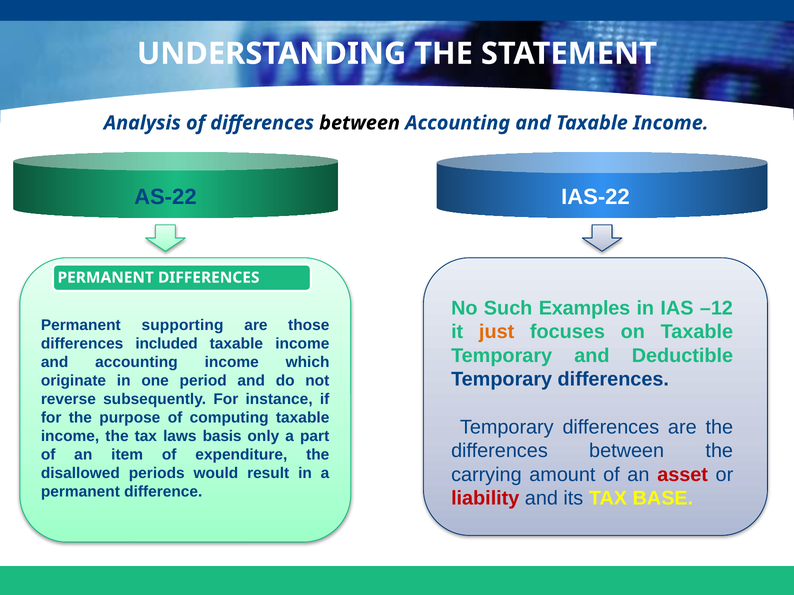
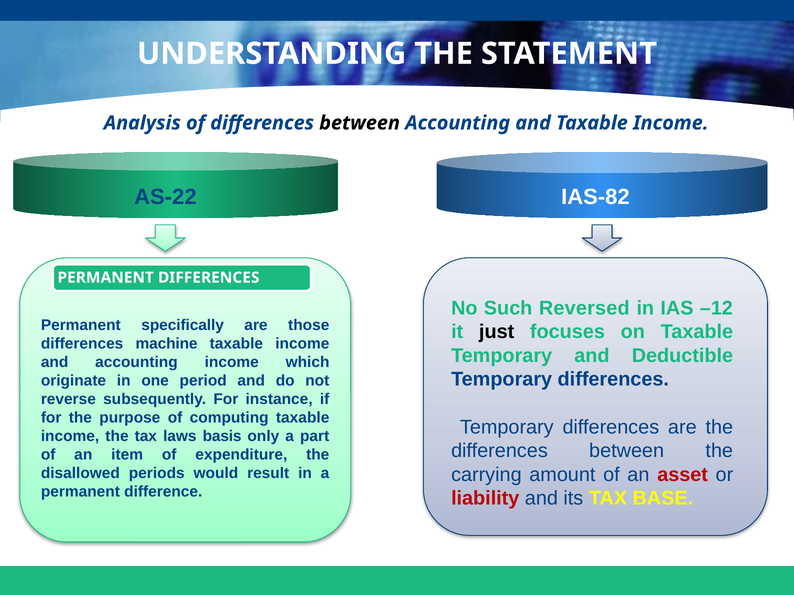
IAS-22: IAS-22 -> IAS-82 (595, 197)
Examples: Examples -> Reversed (584, 308)
supporting: supporting -> specifically (183, 325)
just colour: orange -> black (497, 332)
included: included -> machine (167, 344)
